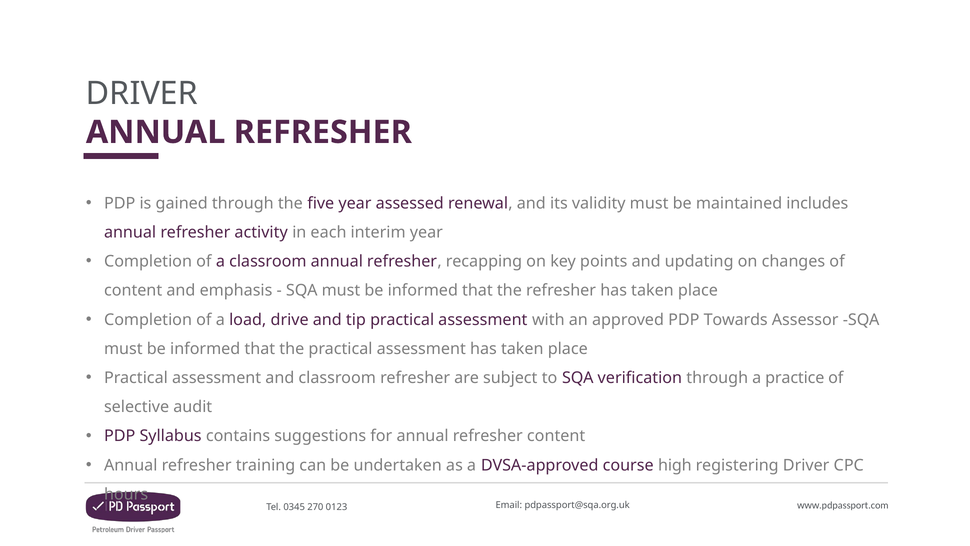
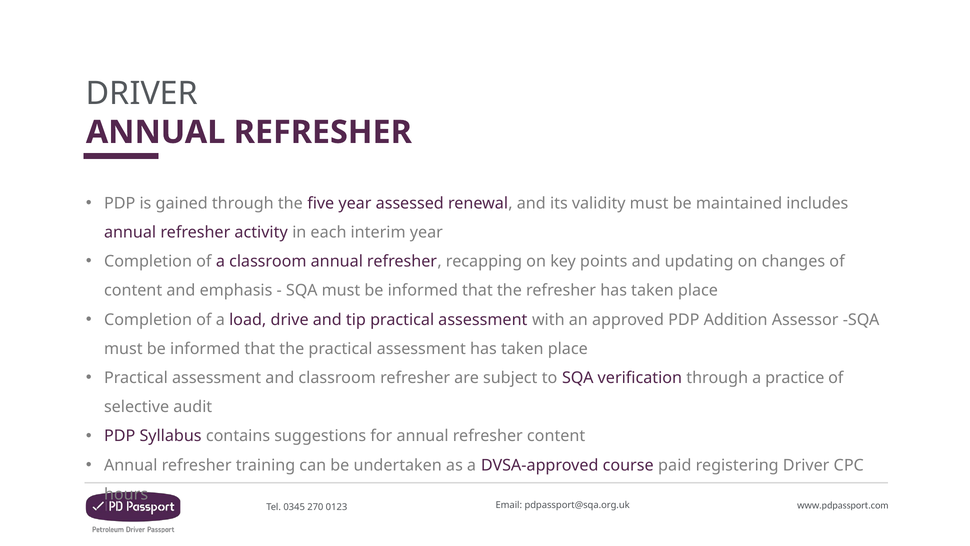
Towards: Towards -> Addition (736, 319)
high: high -> paid (675, 465)
